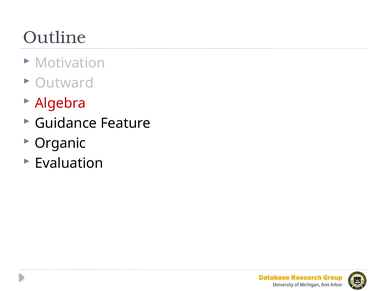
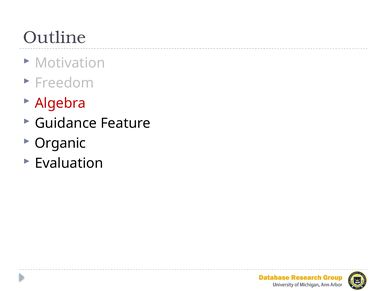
Outward: Outward -> Freedom (64, 83)
